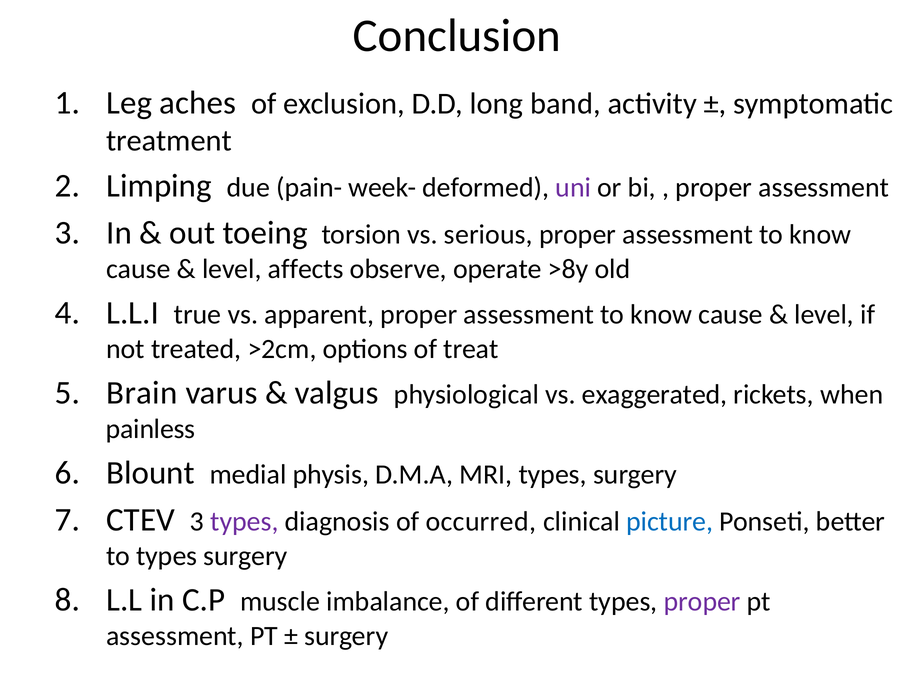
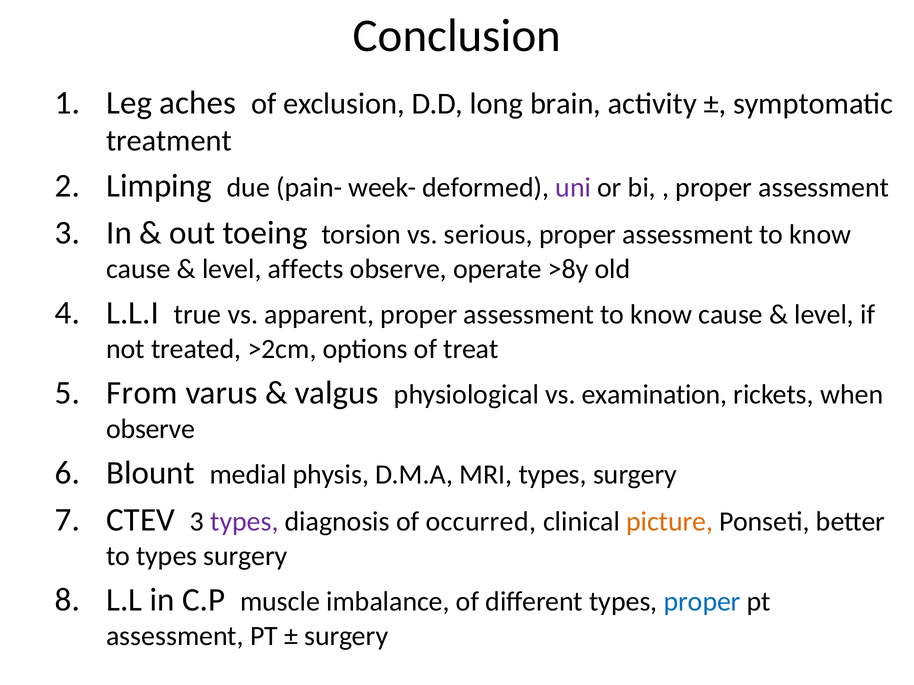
band: band -> brain (566, 104)
Brain: Brain -> From (142, 393)
exaggerated: exaggerated -> examination (655, 395)
painless: painless -> observe (151, 429)
picture colour: blue -> orange (670, 522)
proper colour: purple -> blue (702, 602)
